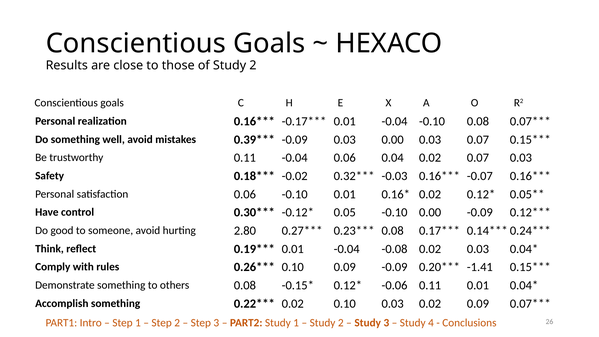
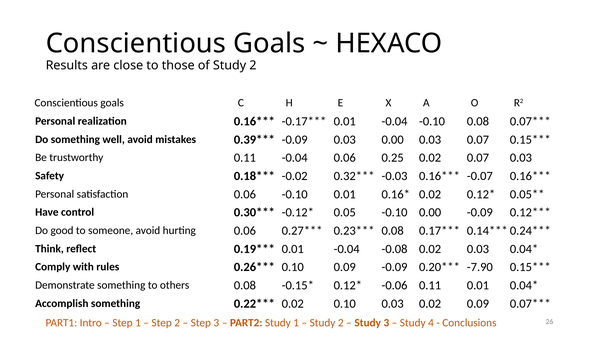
0.04: 0.04 -> 0.25 (393, 158)
hurting 2.80: 2.80 -> 0.06 (245, 231)
-1.41: -1.41 -> -7.90 (480, 267)
